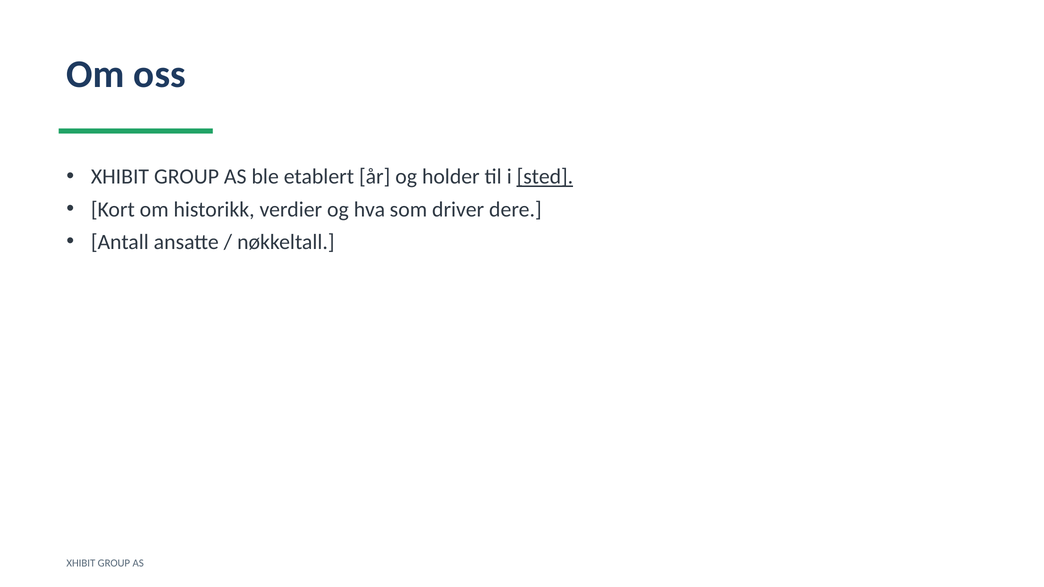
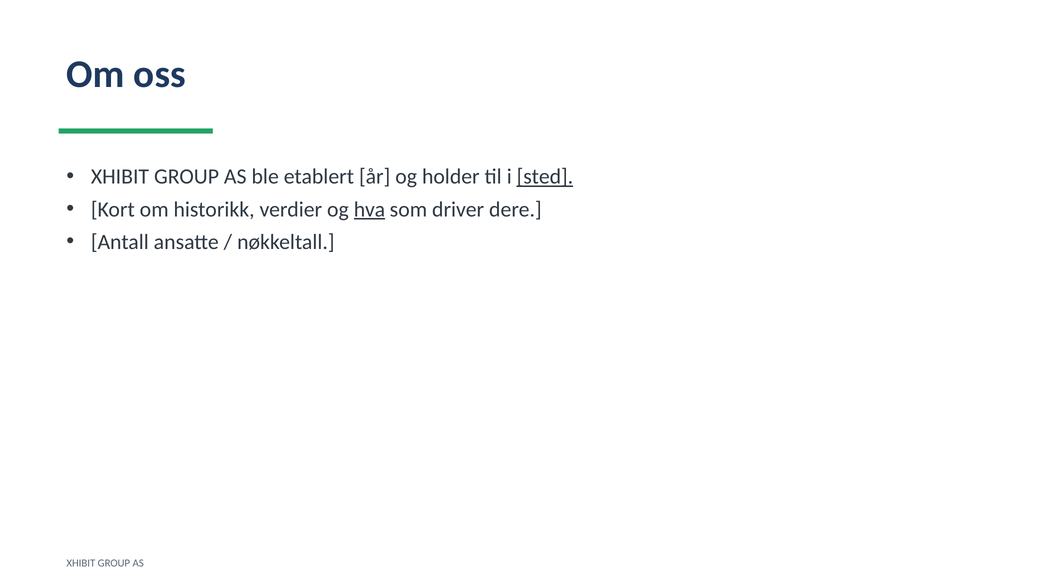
hva underline: none -> present (369, 209)
